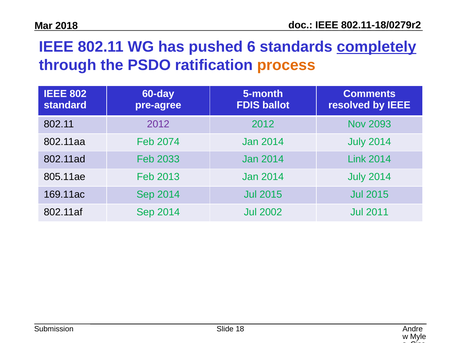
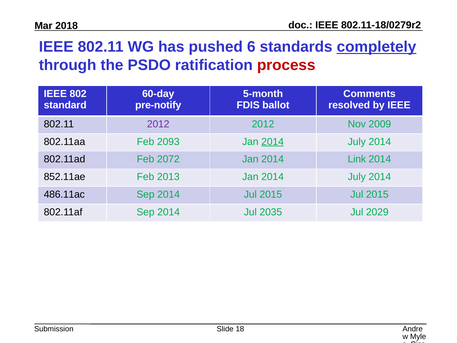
process colour: orange -> red (286, 65)
pre-agree: pre-agree -> pre-notify (158, 105)
2093: 2093 -> 2009 (380, 124)
2074: 2074 -> 2093 (168, 142)
2014 underline: none -> present (273, 142)
2033: 2033 -> 2072 (168, 159)
805.11ae: 805.11ae -> 852.11ae (65, 177)
169.11ac: 169.11ac -> 486.11ac (64, 194)
2002: 2002 -> 2035 (271, 212)
2011: 2011 -> 2029 (377, 212)
